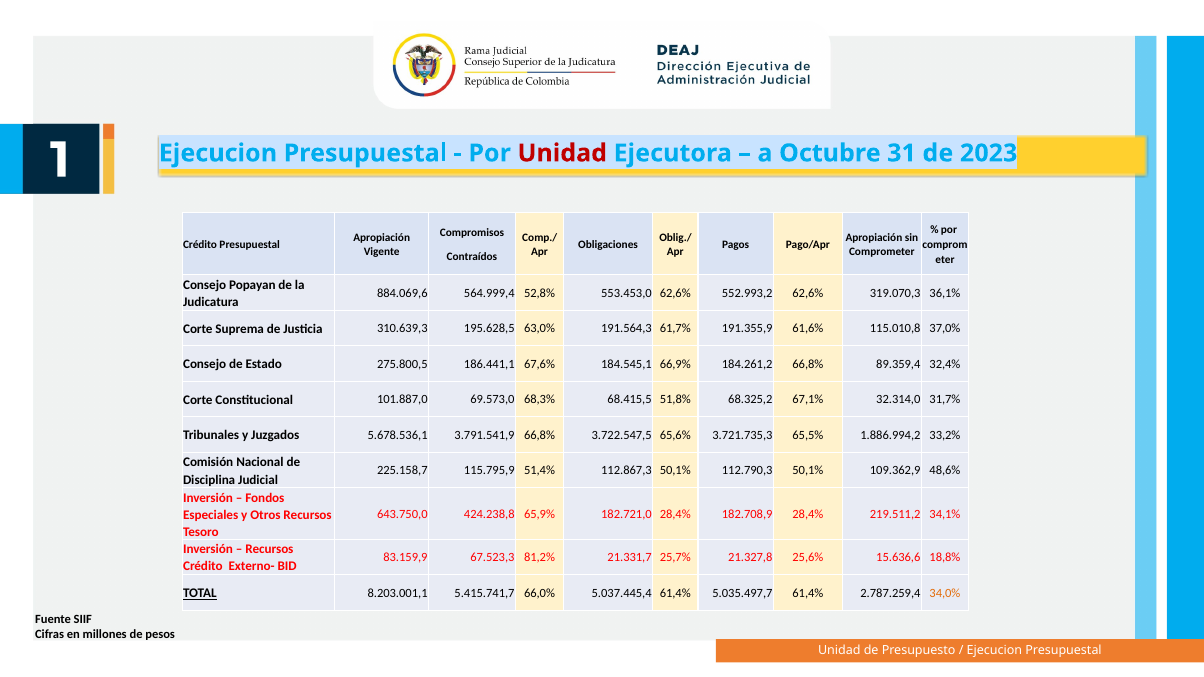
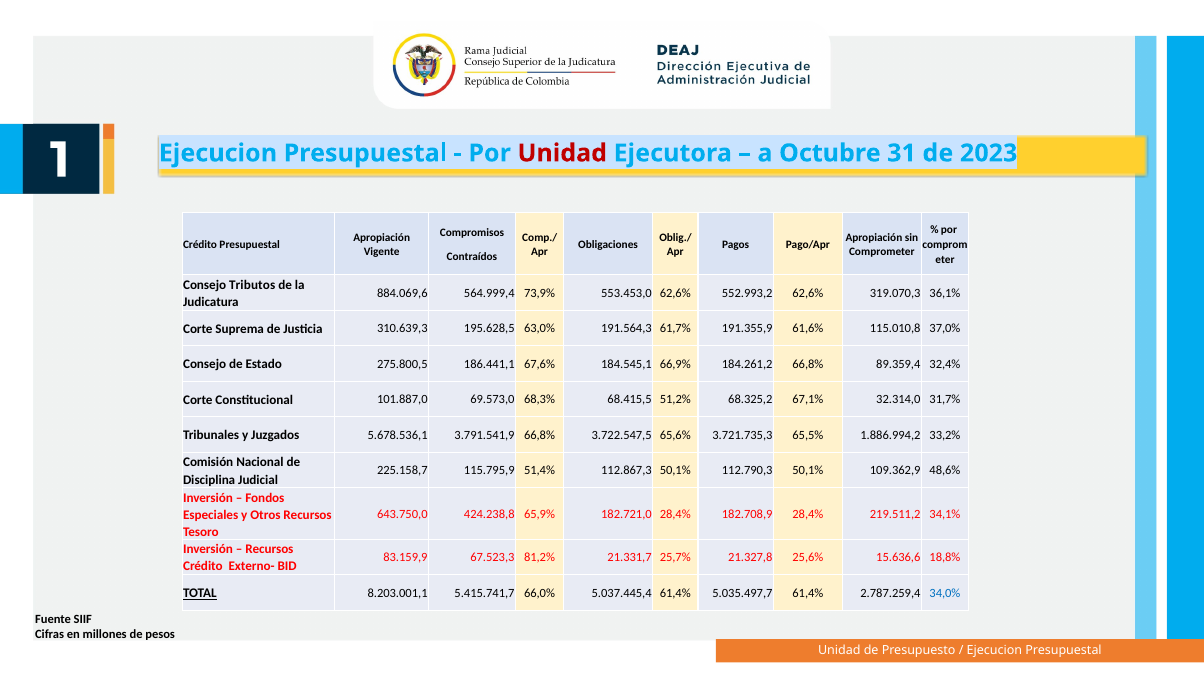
Popayan: Popayan -> Tributos (252, 285)
52,8%: 52,8% -> 73,9% (540, 293)
51,8%: 51,8% -> 51,2% (675, 400)
34,0% colour: orange -> blue (945, 593)
